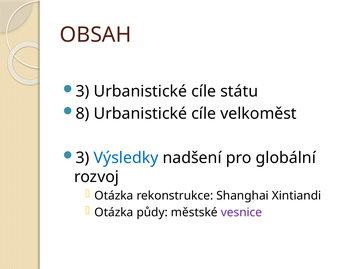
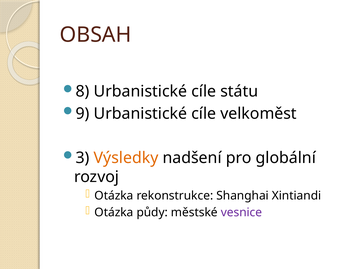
3: 3 -> 8 (83, 91)
8: 8 -> 9 (83, 113)
Výsledky colour: blue -> orange (126, 157)
